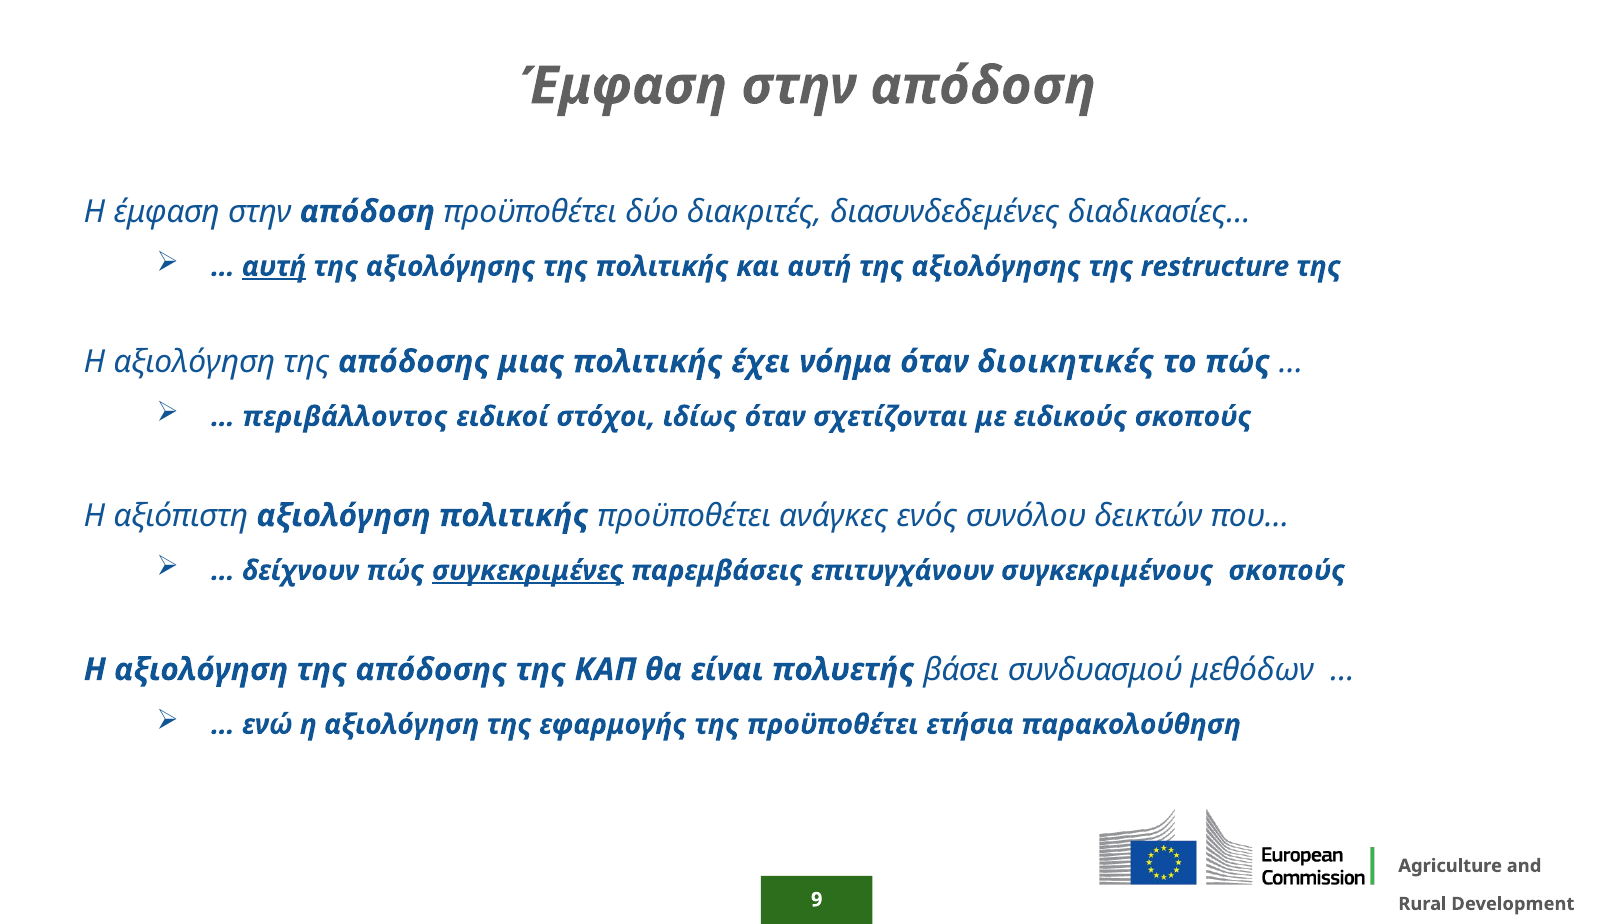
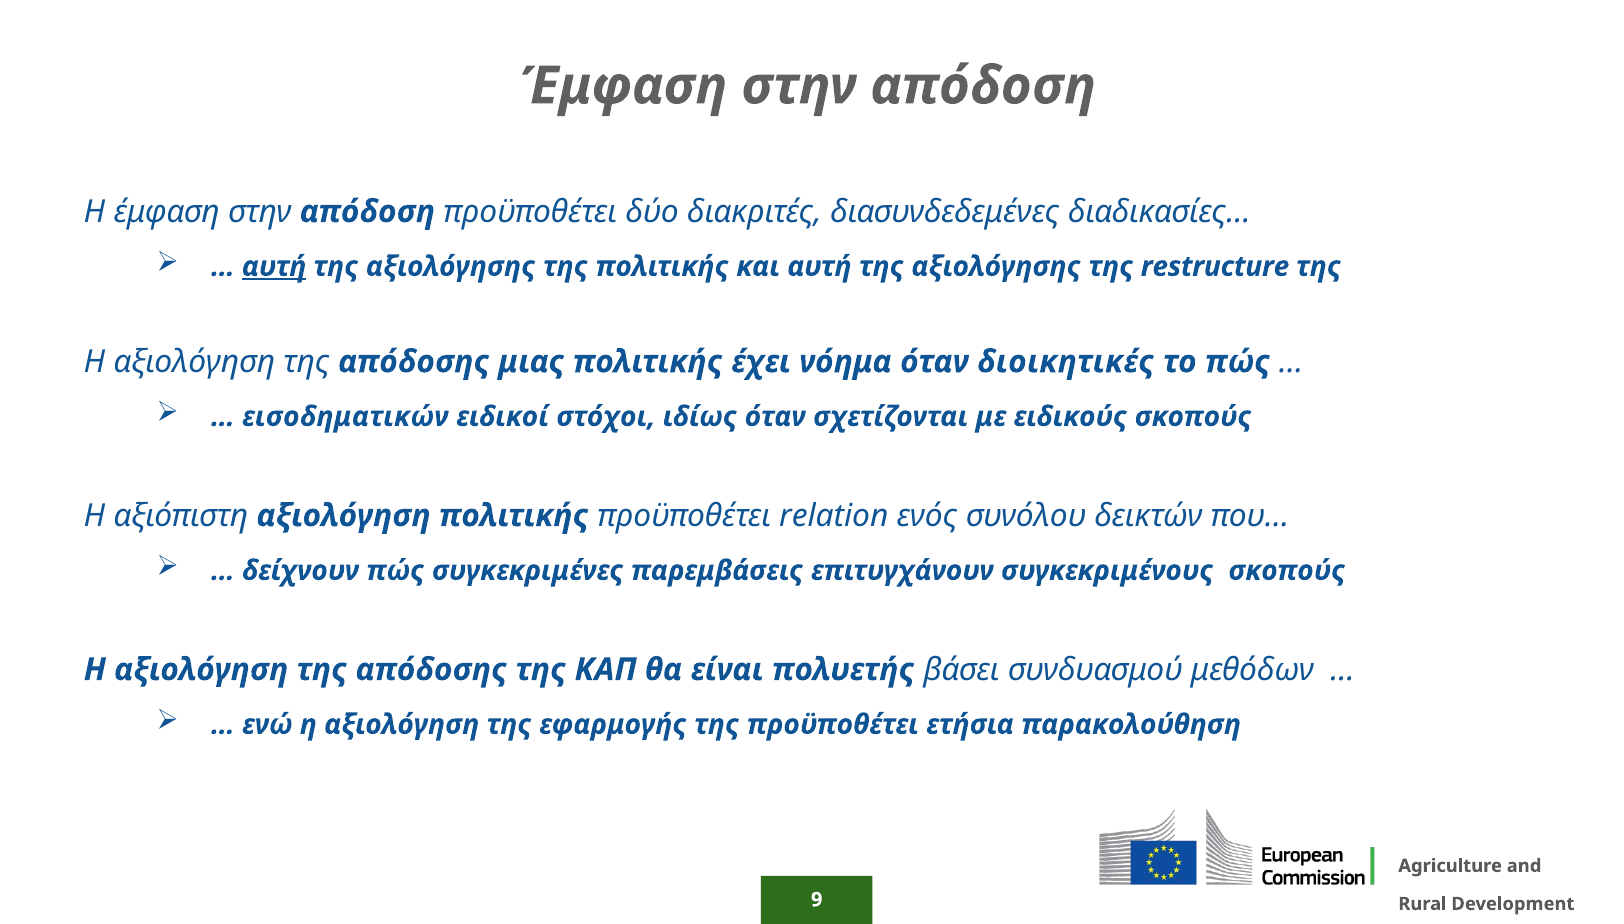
περιβάλλοντος: περιβάλλοντος -> εισοδηματικών (345, 417)
ανάγκες: ανάγκες -> relation (834, 516)
συγκεκριμένες underline: present -> none (528, 571)
